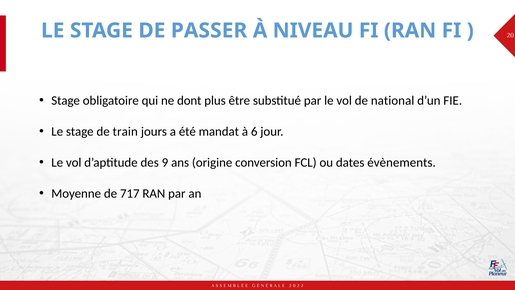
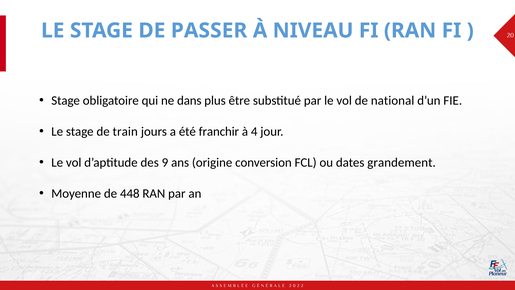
dont: dont -> dans (189, 101)
mandat: mandat -> franchir (219, 132)
6: 6 -> 4 (254, 132)
évènements: évènements -> grandement (402, 162)
717: 717 -> 448 (130, 193)
